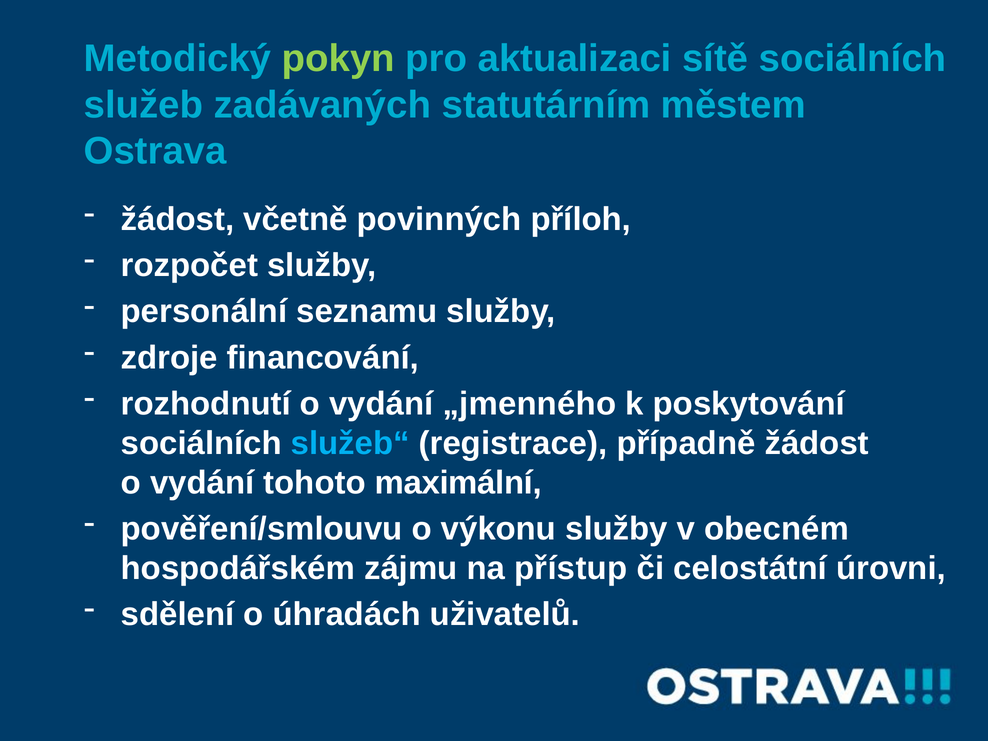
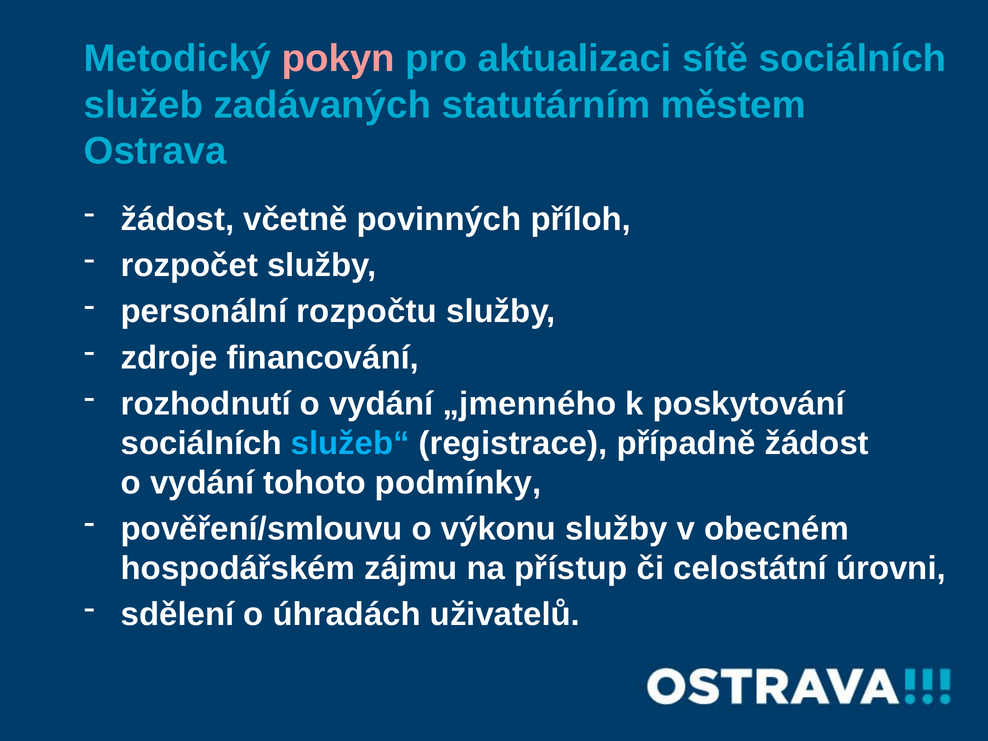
pokyn colour: light green -> pink (338, 59)
seznamu: seznamu -> rozpočtu (367, 312)
maximální: maximální -> podmínky (458, 483)
